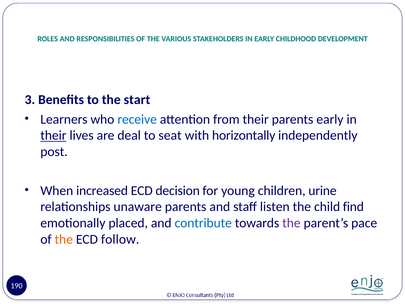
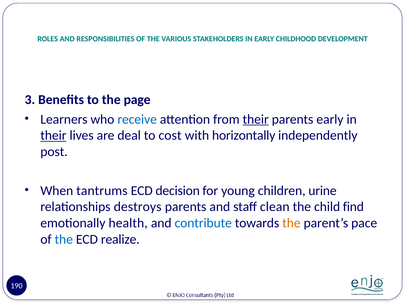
start: start -> page (137, 100)
their underline: none -> present (256, 119)
seat: seat -> cost (170, 135)
increased: increased -> tantrums (102, 190)
unaware: unaware -> destroys (138, 207)
listen: listen -> clean (275, 207)
placed: placed -> health (128, 223)
the colour: purple -> orange (291, 223)
the colour: orange -> blue (64, 239)
follow: follow -> realize (120, 239)
